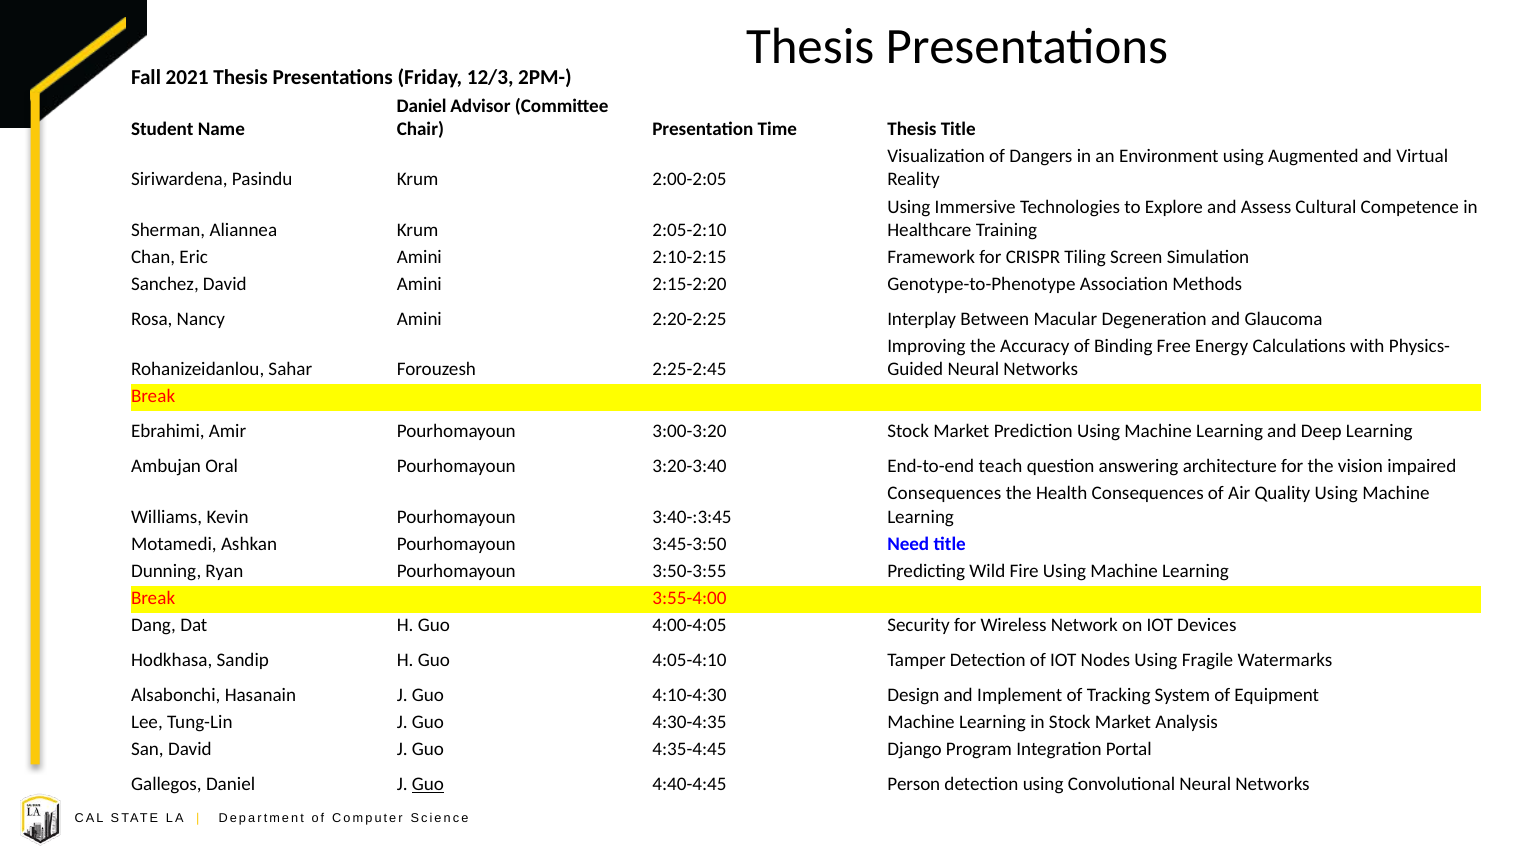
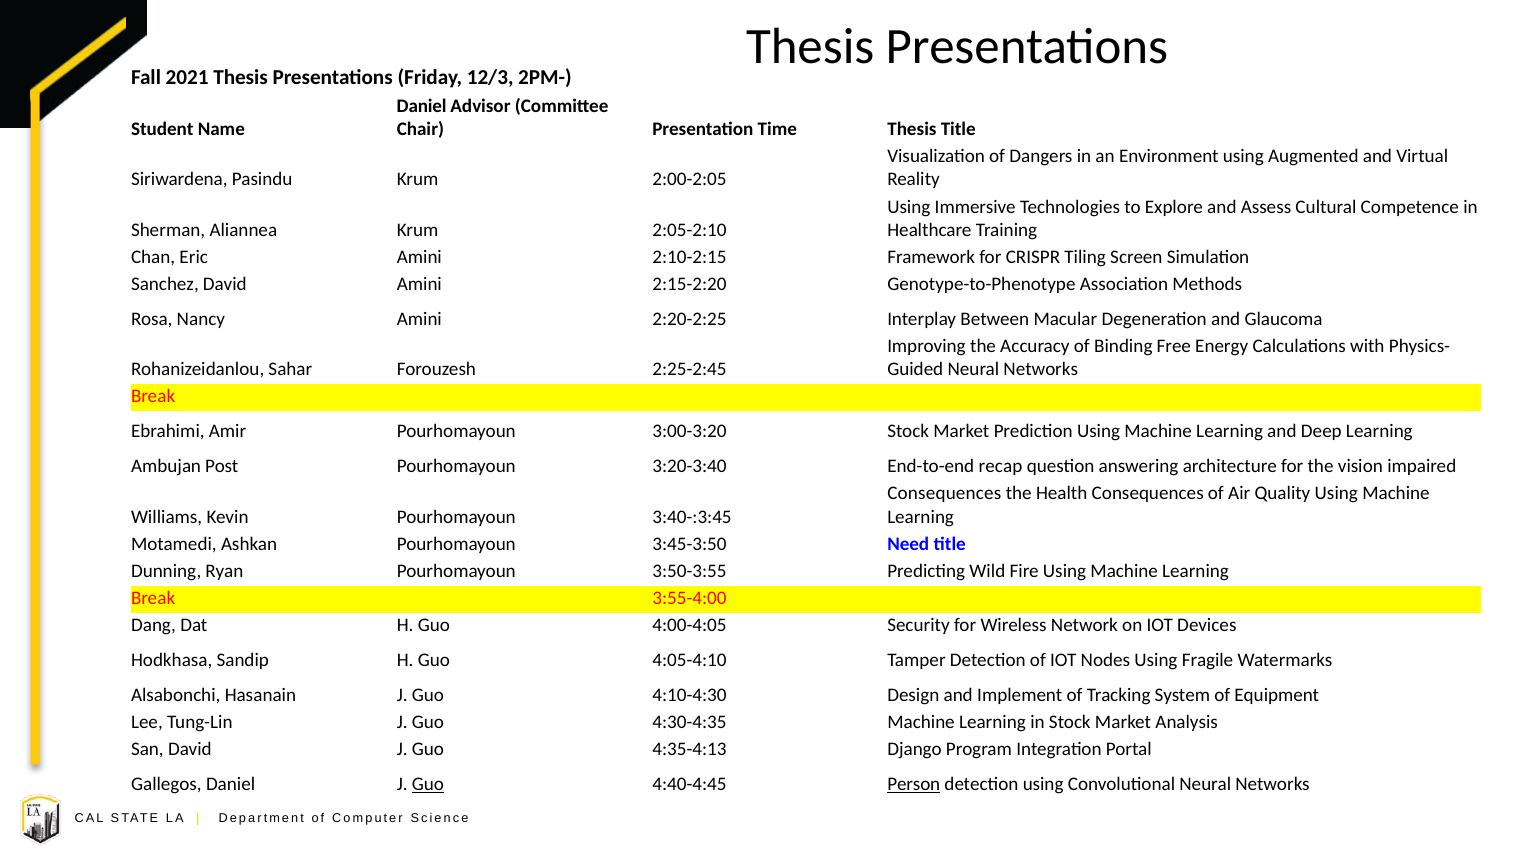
Oral: Oral -> Post (222, 467)
teach: teach -> recap (1001, 467)
4:35-4:45: 4:35-4:45 -> 4:35-4:13 (689, 749)
Person underline: none -> present (914, 784)
